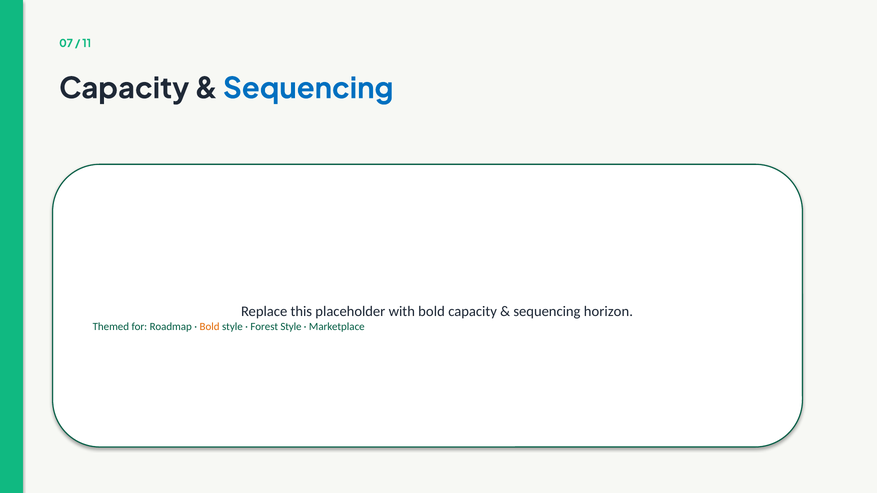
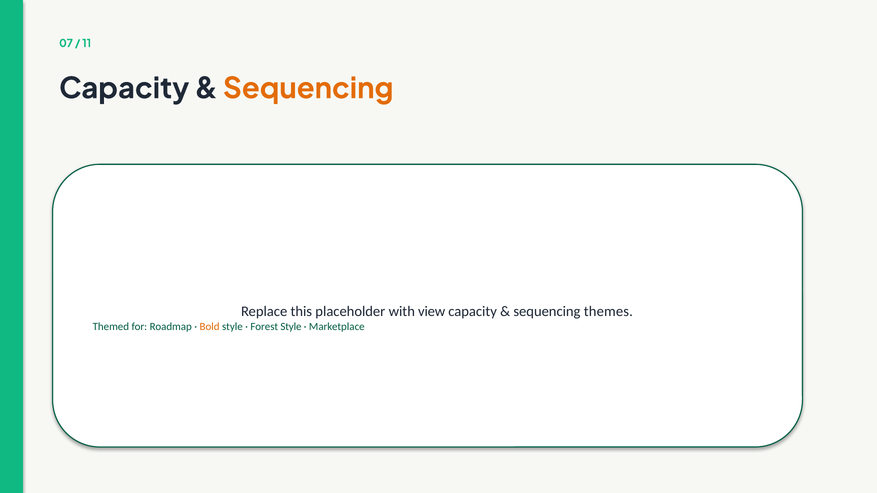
Sequencing colour: blue -> orange (308, 89)
with bold: bold -> view (432, 312)
horizon: horizon -> themes (608, 312)
